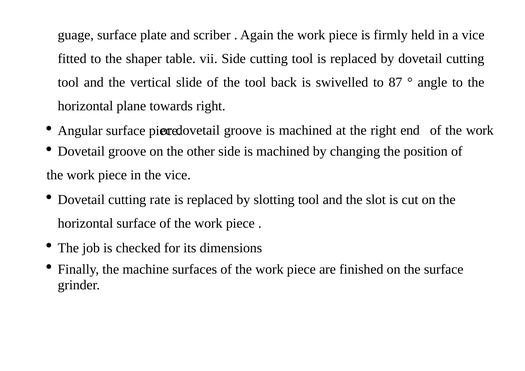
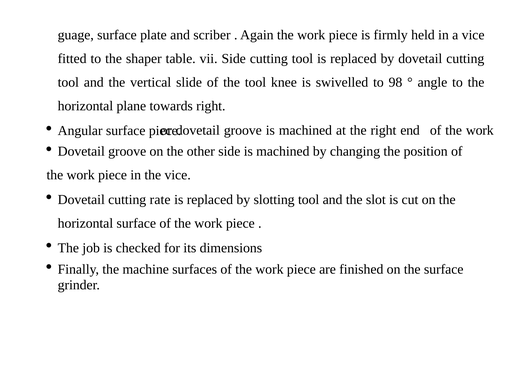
back: back -> knee (284, 82)
87: 87 -> 98 (395, 82)
